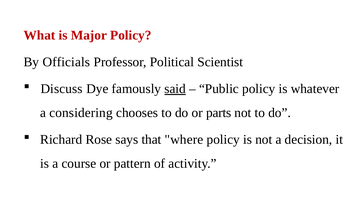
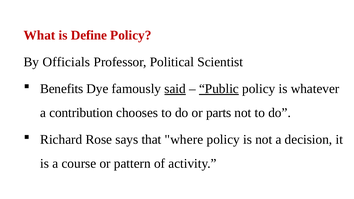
Major: Major -> Define (89, 35)
Discuss: Discuss -> Benefits (62, 89)
Public underline: none -> present (219, 89)
considering: considering -> contribution (81, 113)
